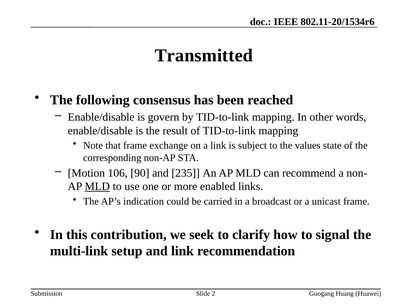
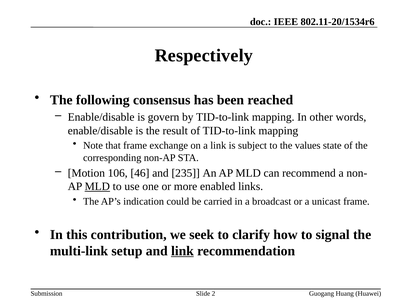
Transmitted: Transmitted -> Respectively (204, 56)
90: 90 -> 46 (140, 173)
link underline: none -> present (182, 251)
